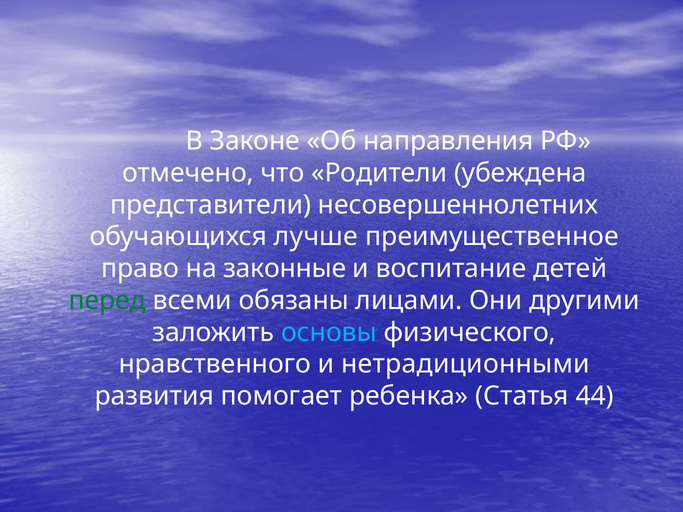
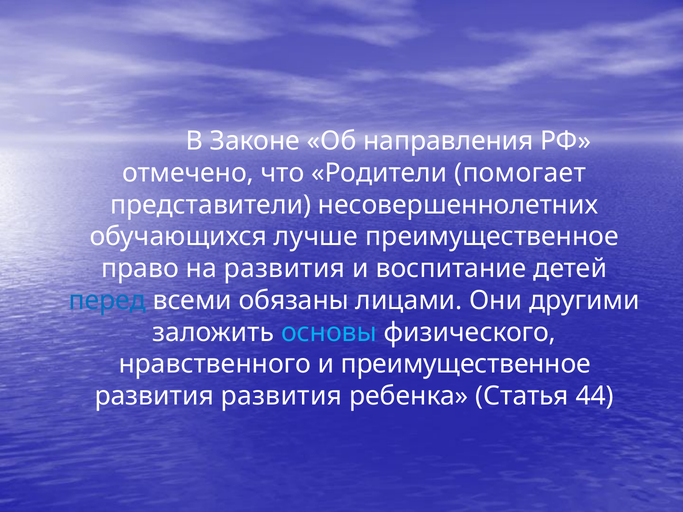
убеждена: убеждена -> помогает (520, 173)
на законные: законные -> развития (284, 269)
перед colour: green -> blue (107, 301)
и нетрадиционными: нетрадиционными -> преимущественное (466, 364)
развития помогает: помогает -> развития (281, 396)
